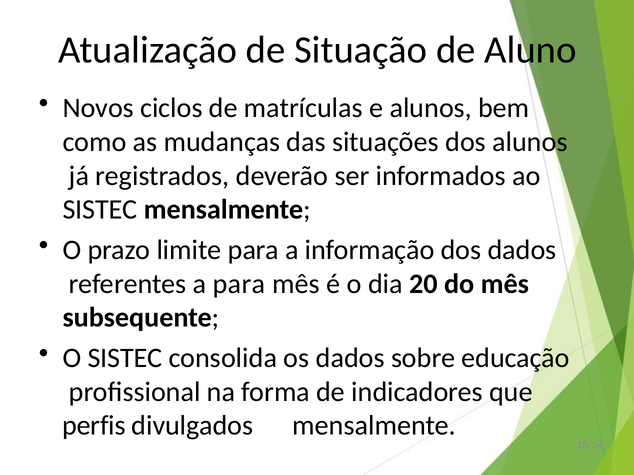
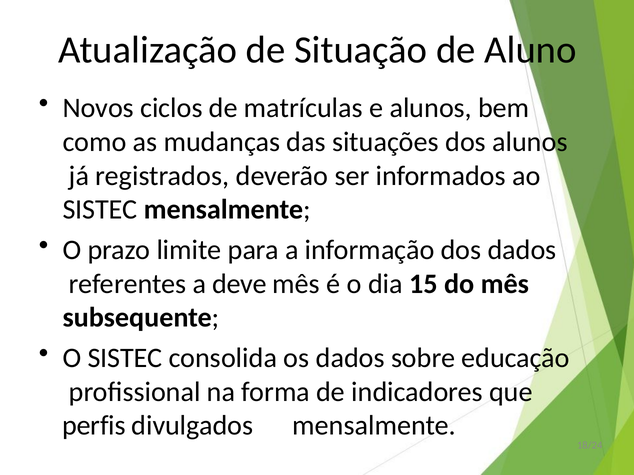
a para: para -> deve (239, 284)
20: 20 -> 15 (423, 284)
